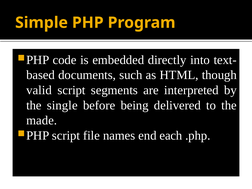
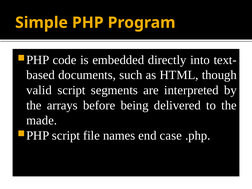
single: single -> arrays (62, 105)
each: each -> case (171, 135)
